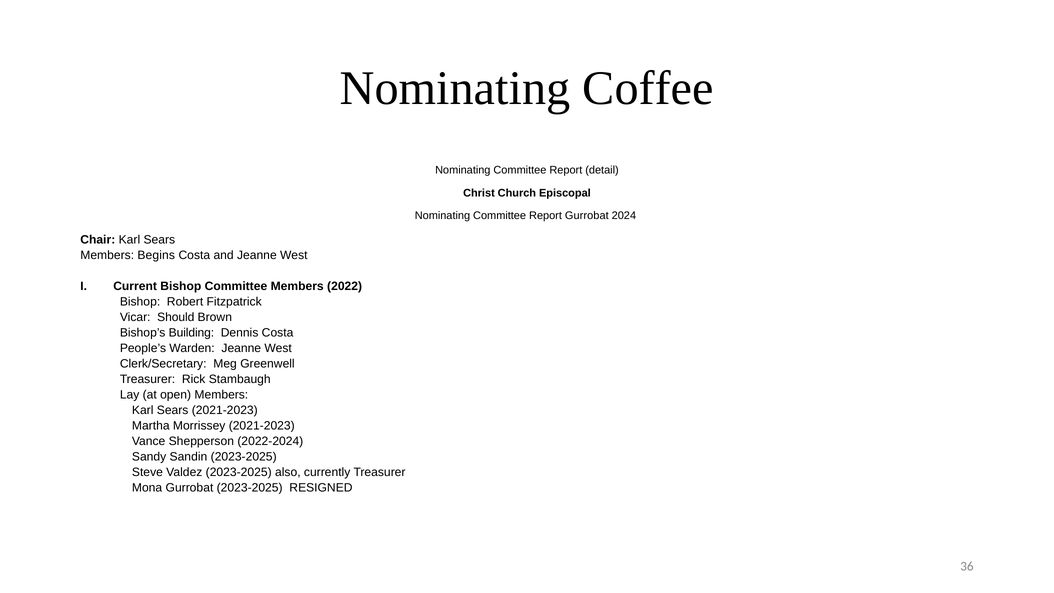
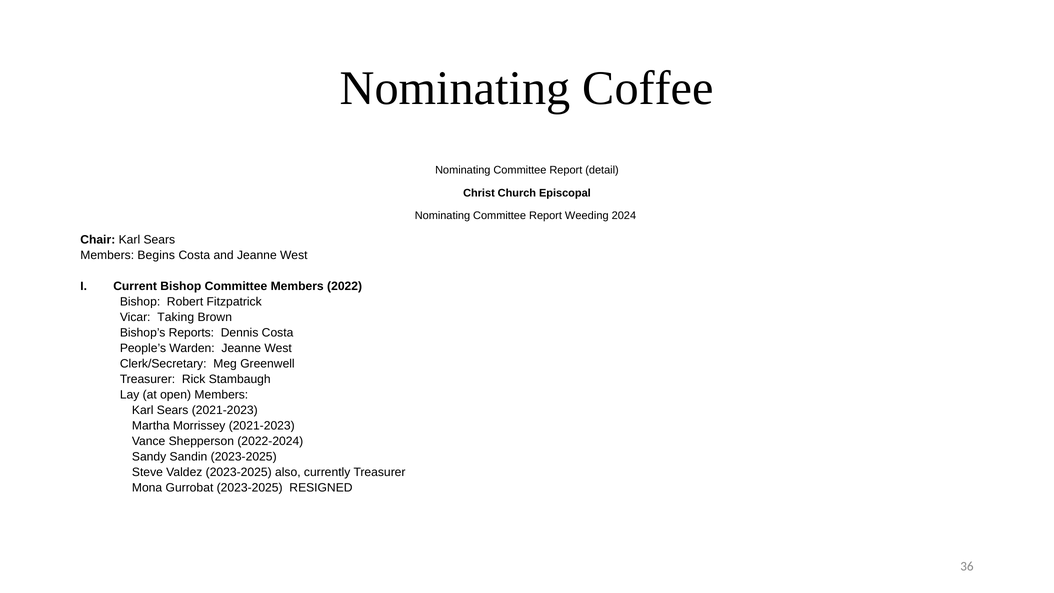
Report Gurrobat: Gurrobat -> Weeding (587, 216)
Should: Should -> Taking (176, 317)
Building: Building -> Reports (191, 332)
